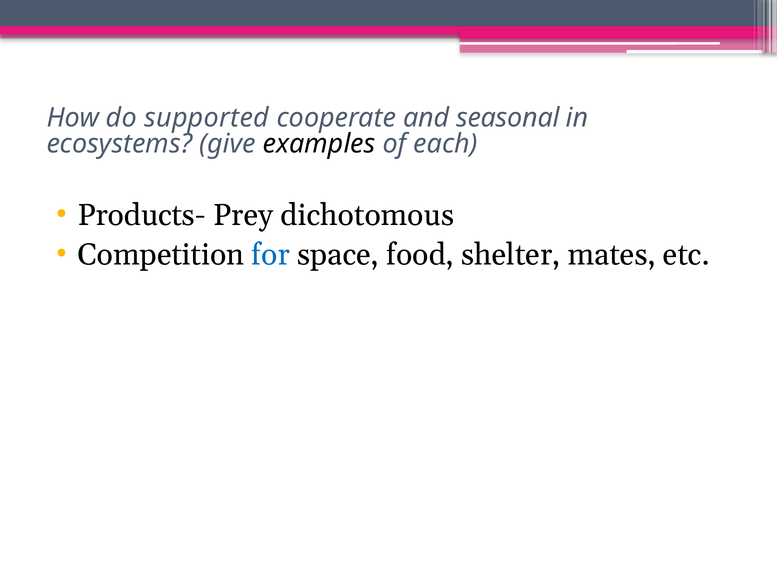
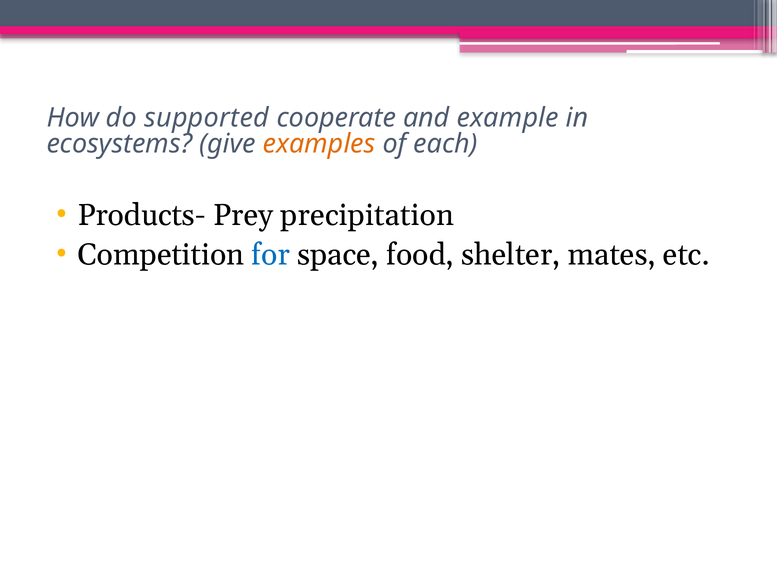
seasonal: seasonal -> example (508, 118)
examples colour: black -> orange (319, 144)
dichotomous: dichotomous -> precipitation (367, 215)
